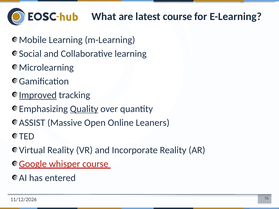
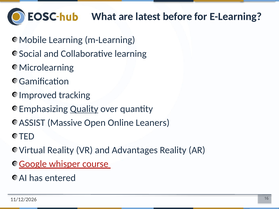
latest course: course -> before (177, 17)
Improved underline: present -> none (38, 95)
Incorporate: Incorporate -> Advantages (135, 150)
